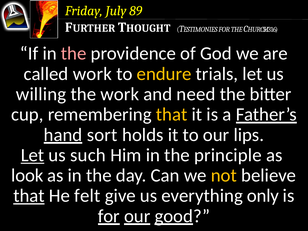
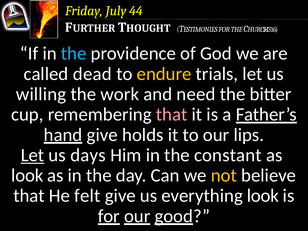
89: 89 -> 44 (136, 11)
the colour: pink -> light blue (74, 54)
called work: work -> dead (92, 74)
that colour: yellow -> pink (172, 114)
sort: sort -> give (102, 135)
such: such -> days (88, 155)
principle: principle -> constant (228, 155)
that underline: present -> none (29, 196)
everything only: only -> look (263, 196)
